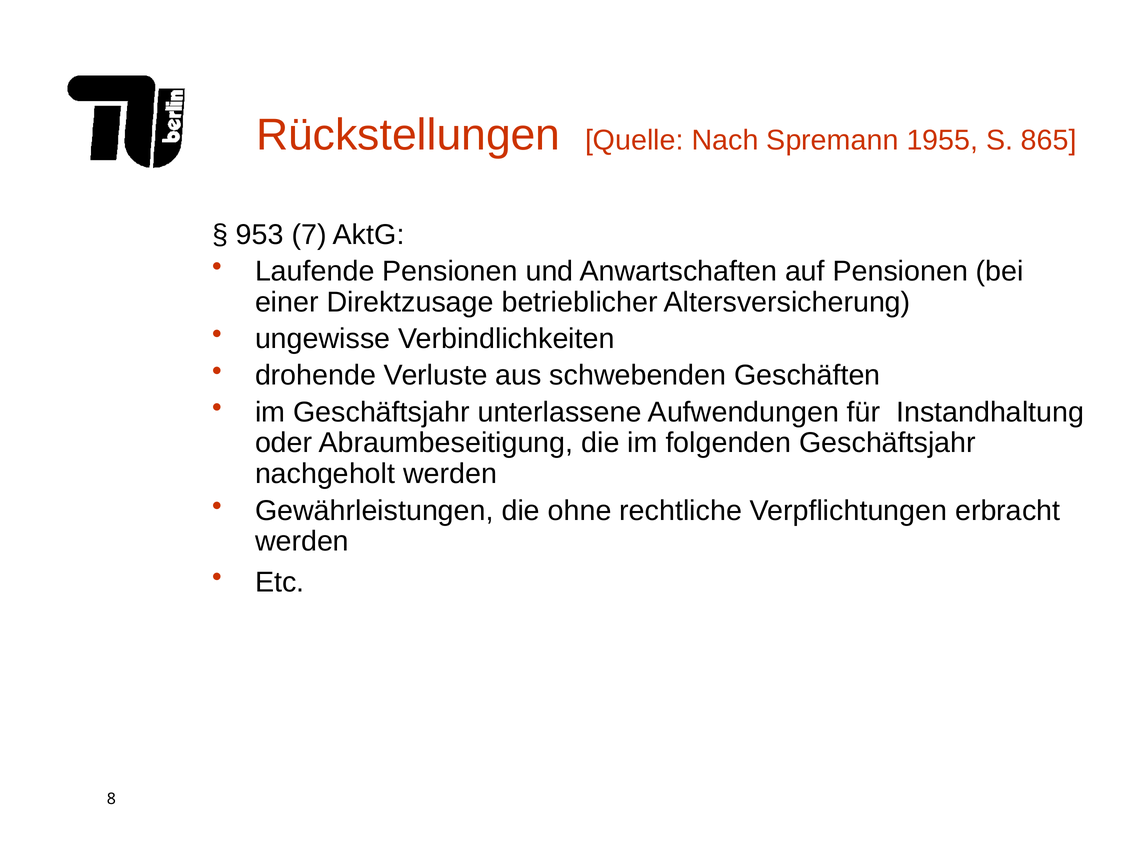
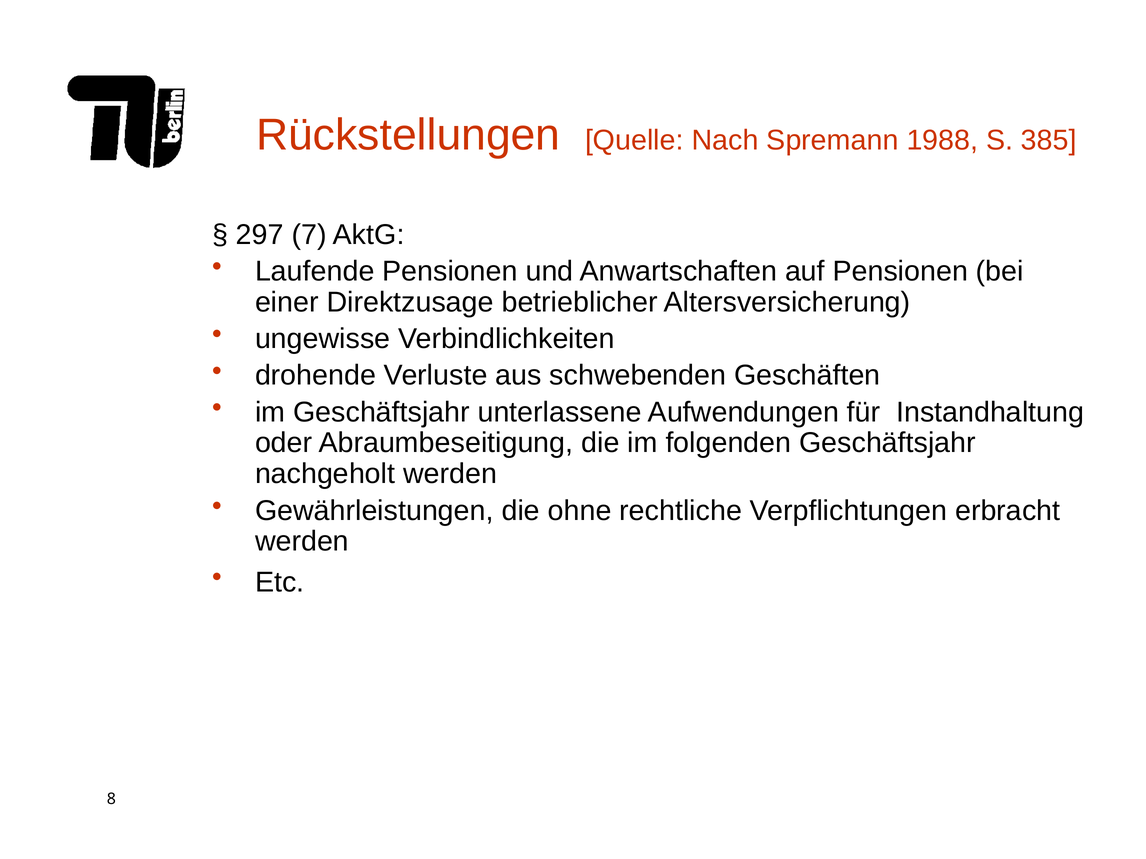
1955: 1955 -> 1988 (942, 141)
865: 865 -> 385 (1049, 141)
953: 953 -> 297 (260, 235)
